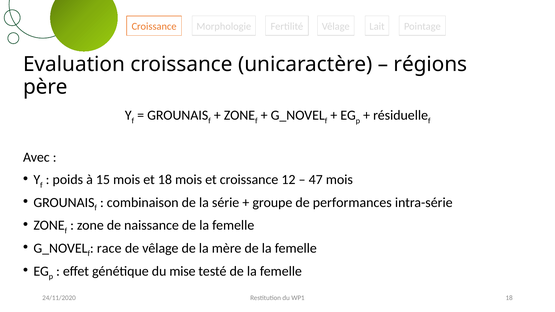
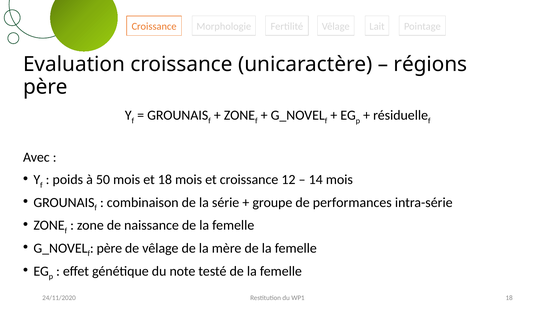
15: 15 -> 50 (103, 180)
47: 47 -> 14 (316, 180)
race: race -> père (109, 248)
mise: mise -> note (182, 271)
